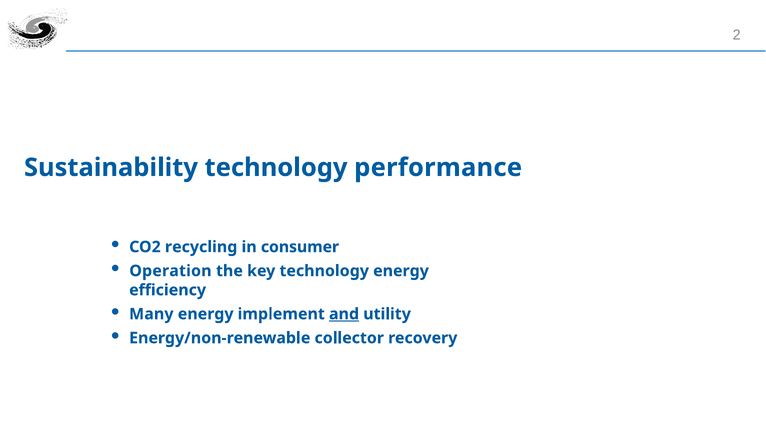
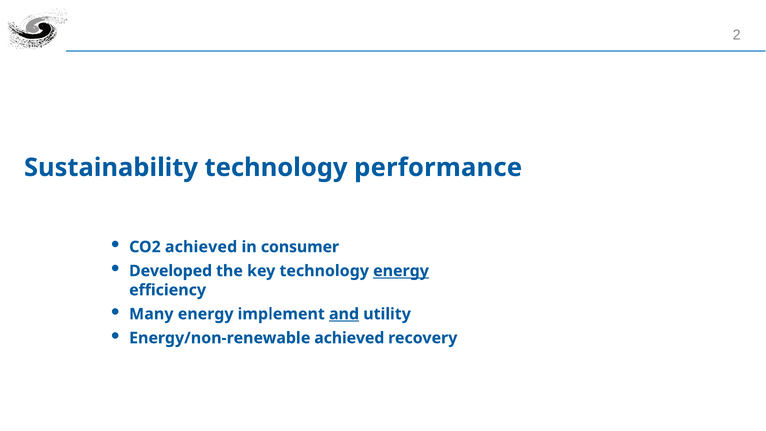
CO2 recycling: recycling -> achieved (201, 247)
Operation: Operation -> Developed (171, 271)
energy underline: none -> present (401, 271)
Energy/non-renewable collector: collector -> achieved (349, 338)
